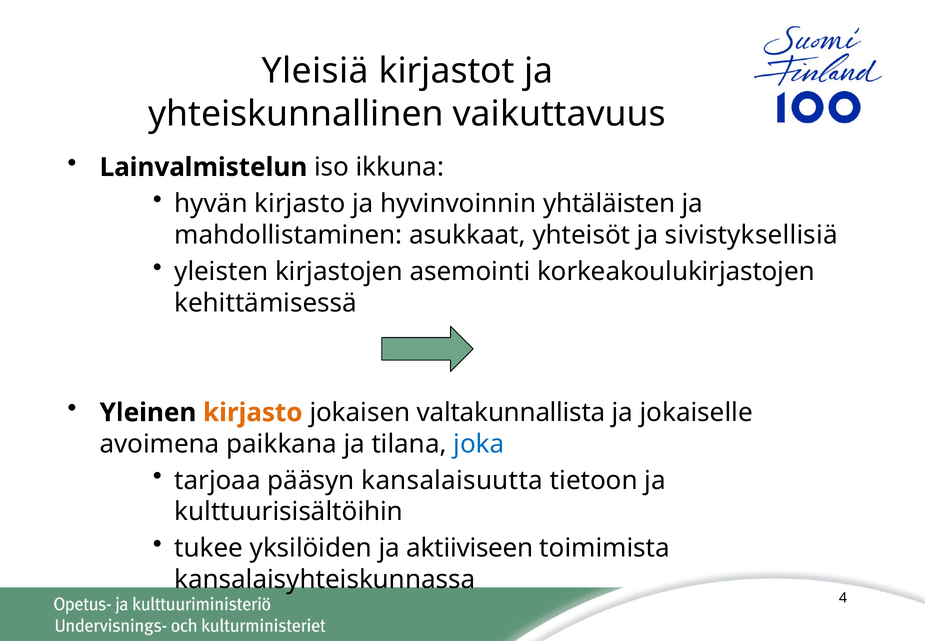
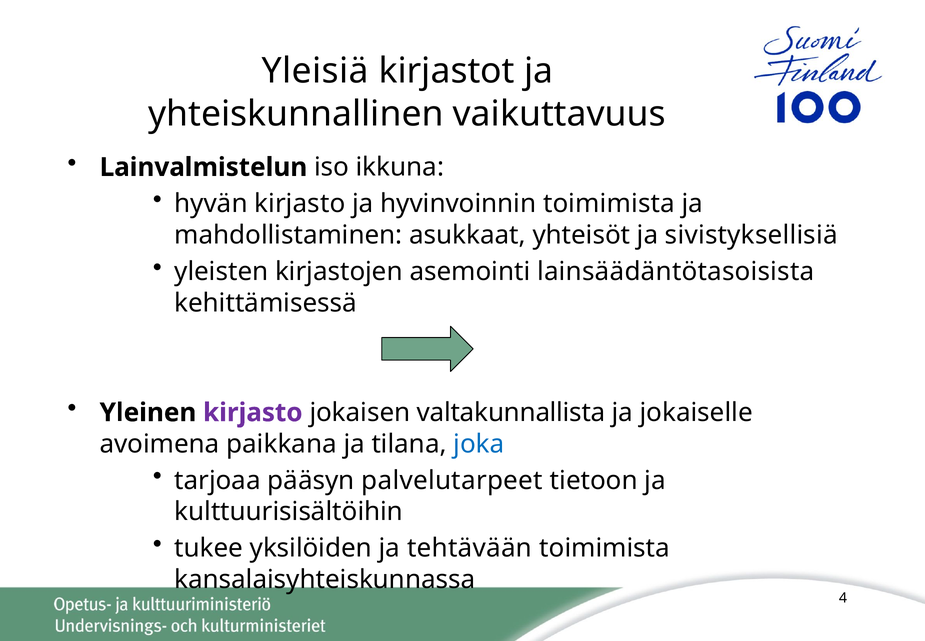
hyvinvoinnin yhtäläisten: yhtäläisten -> toimimista (609, 204)
korkeakoulukirjastojen: korkeakoulukirjastojen -> lainsäädäntötasoisista (676, 271)
kirjasto colour: orange -> purple (253, 412)
kansalaisuutta: kansalaisuutta -> palvelutarpeet (452, 480)
aktiiviseen: aktiiviseen -> tehtävään (470, 548)
